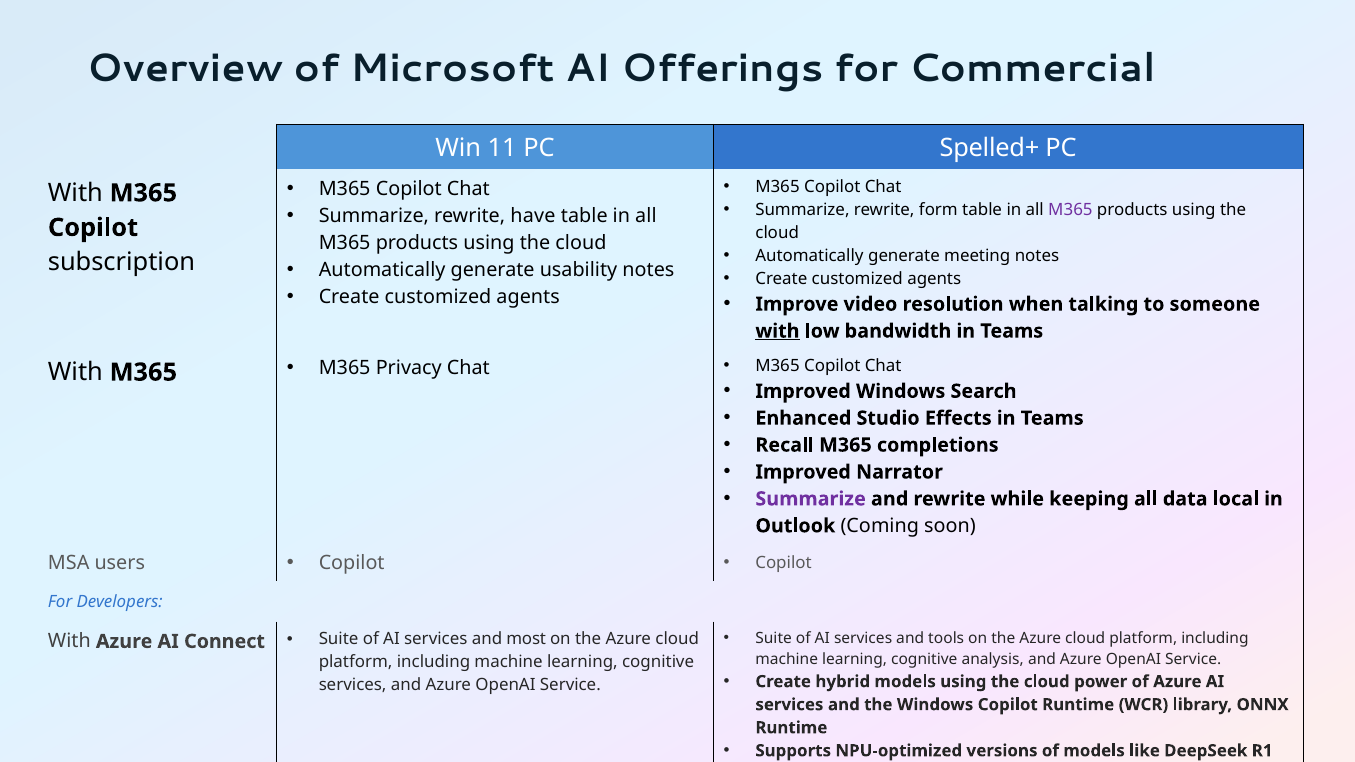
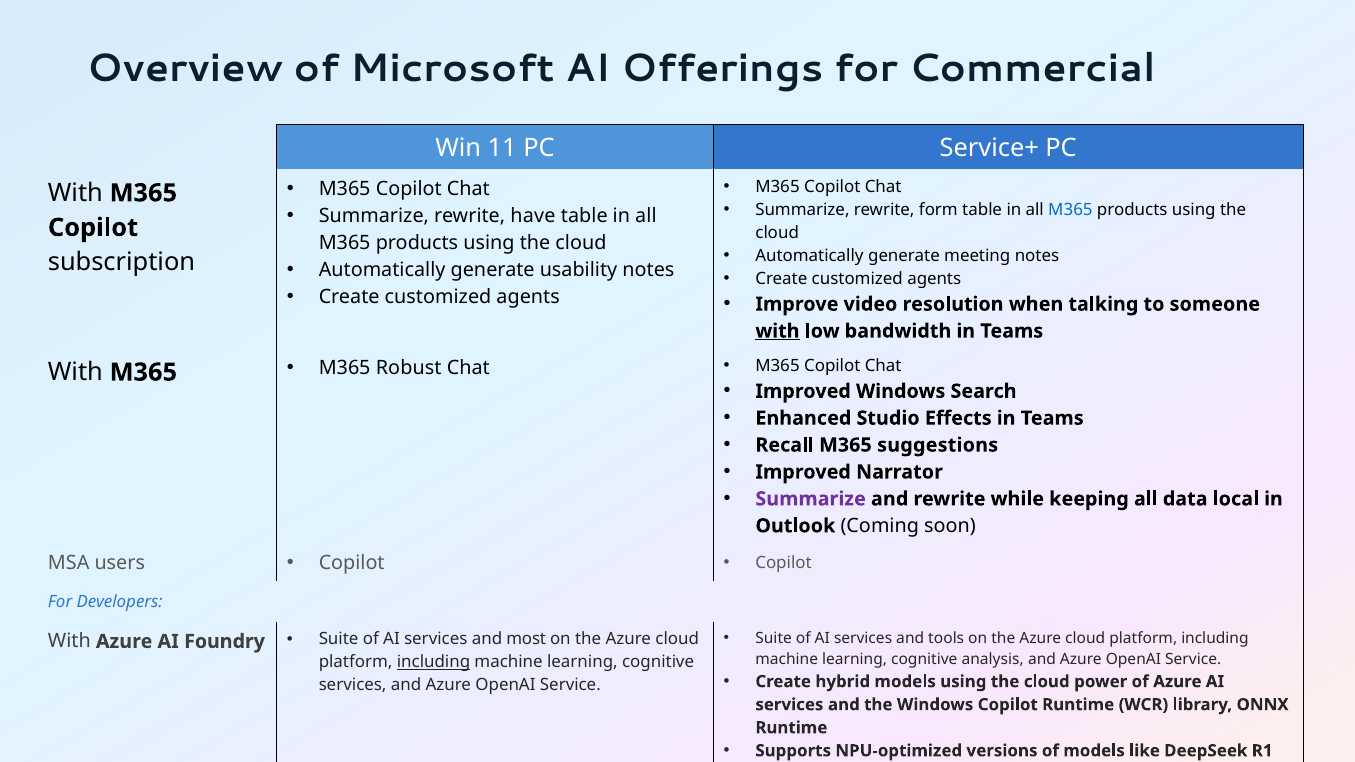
Spelled+: Spelled+ -> Service+ (989, 148)
M365 colour: purple -> blue (1070, 210)
Privacy: Privacy -> Robust (409, 368)
completions: completions -> suggestions (938, 445)
Connect: Connect -> Foundry (224, 642)
including underline: none -> present (434, 662)
